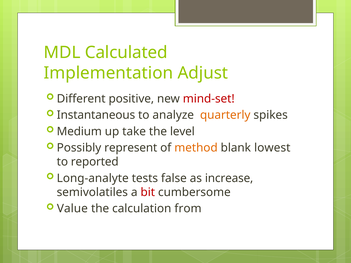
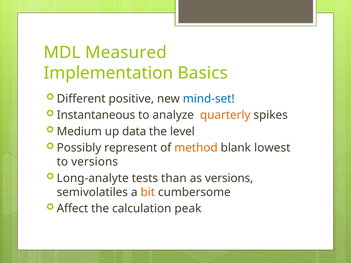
Calculated: Calculated -> Measured (126, 53)
Adjust: Adjust -> Basics (203, 73)
mind-set colour: red -> blue (209, 99)
take: take -> data (134, 132)
to reported: reported -> versions (95, 162)
false: false -> than (174, 178)
as increase: increase -> versions (229, 178)
bit colour: red -> orange (148, 192)
Value: Value -> Affect (72, 209)
from: from -> peak (188, 209)
